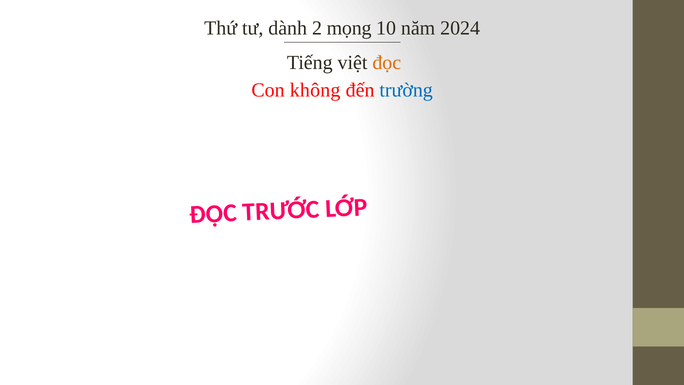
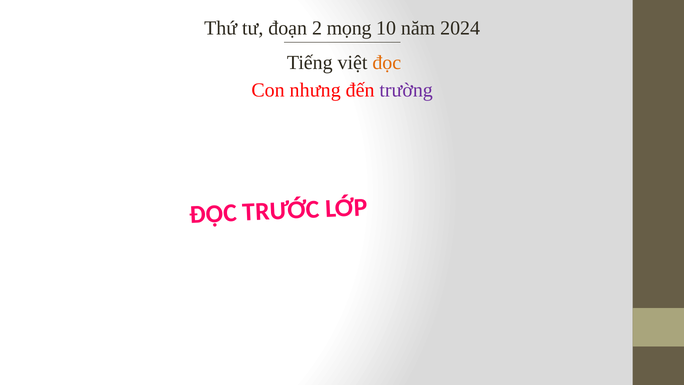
dành: dành -> đoạn (288, 28)
không: không -> nhưng (315, 90)
trường colour: blue -> purple (406, 90)
